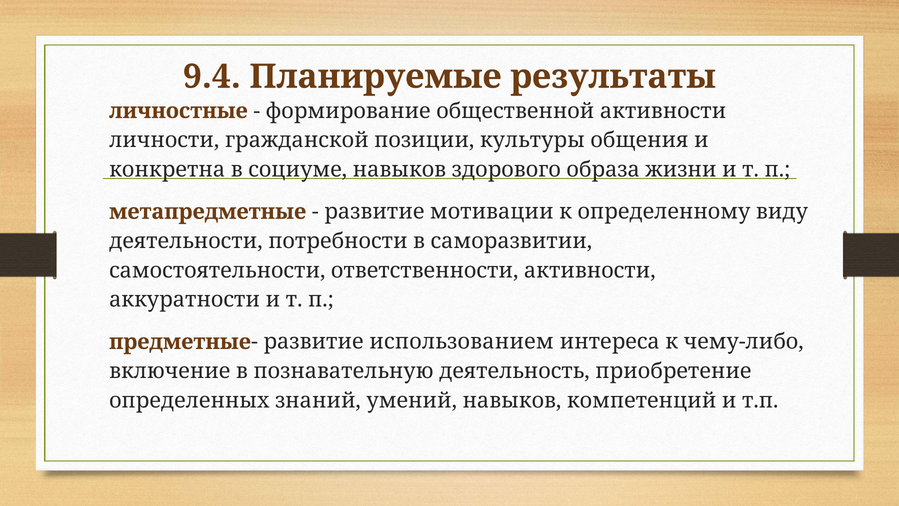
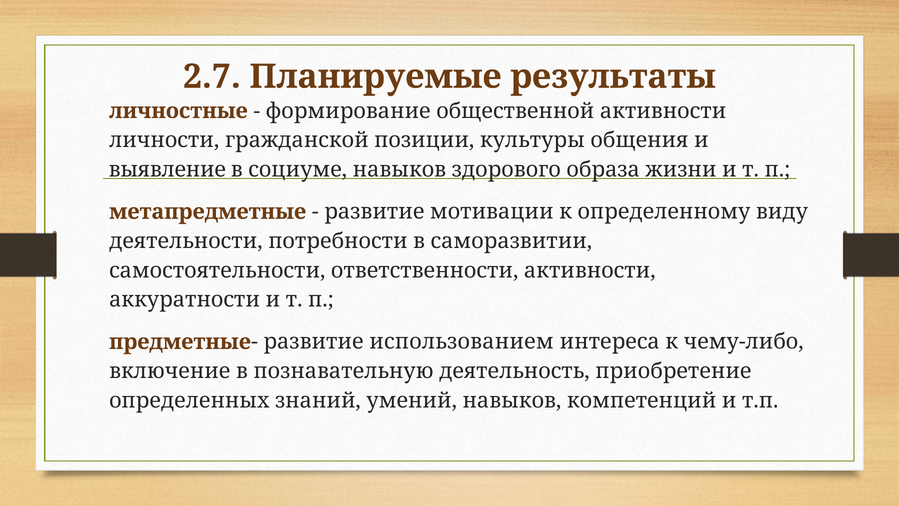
9.4: 9.4 -> 2.7 (212, 77)
конкретна: конкретна -> выявление (167, 170)
